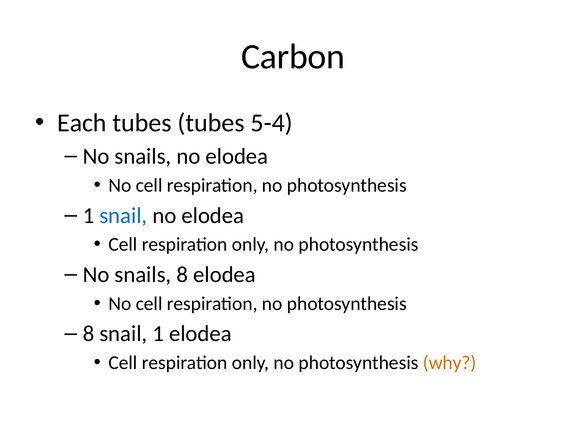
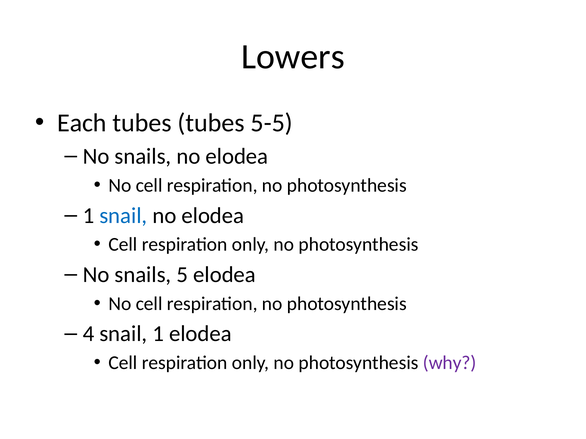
Carbon: Carbon -> Lowers (293, 57)
5-4: 5-4 -> 5-5 (272, 123)
snails 8: 8 -> 5 (182, 275)
8: 8 -> 4 (89, 334)
why colour: orange -> purple (450, 363)
